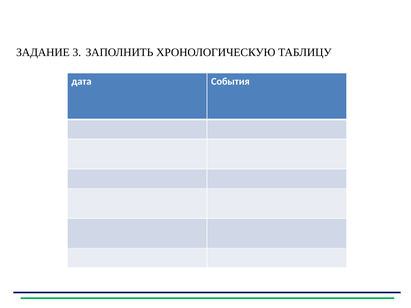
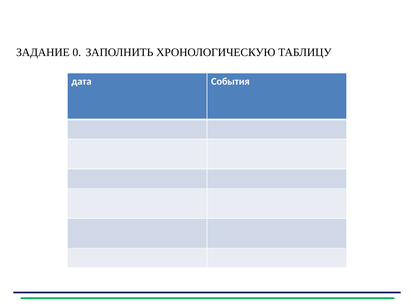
3: 3 -> 0 (77, 52)
